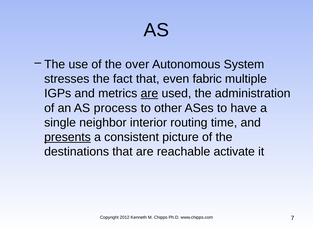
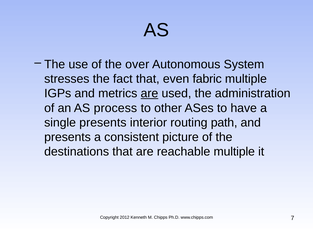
single neighbor: neighbor -> presents (103, 123)
time: time -> path (224, 123)
presents underline: present -> none (68, 138)
reachable activate: activate -> multiple (234, 152)
